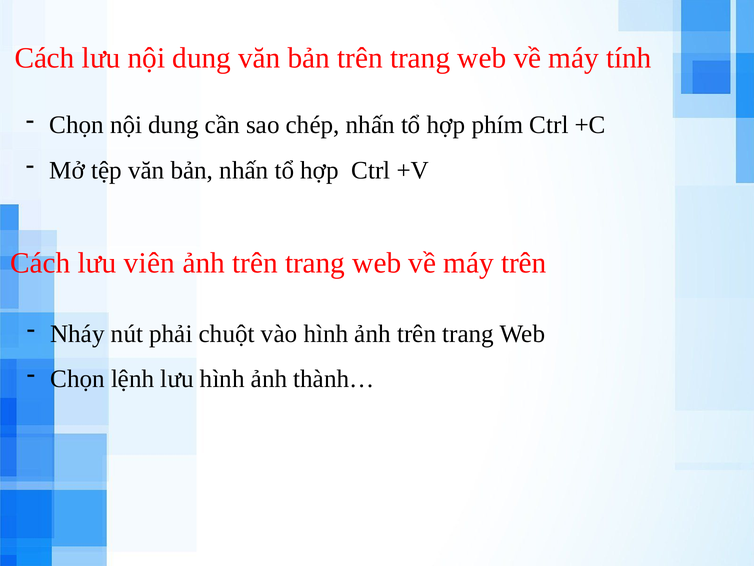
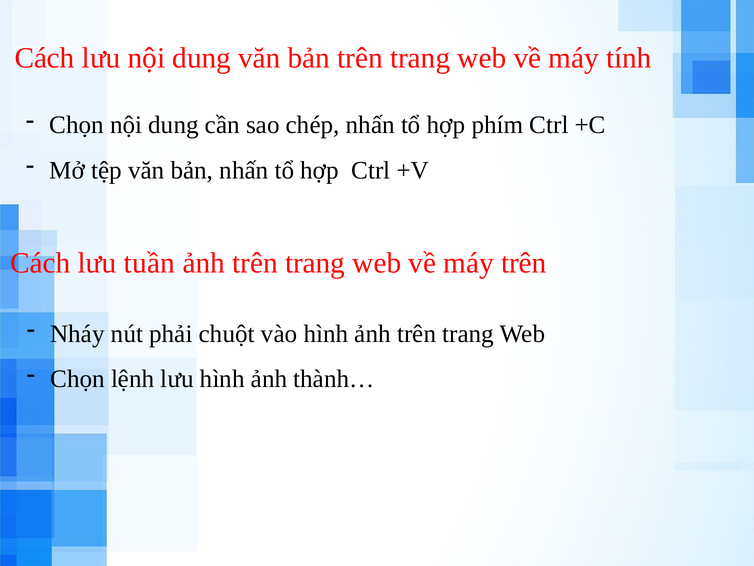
viên: viên -> tuần (149, 263)
